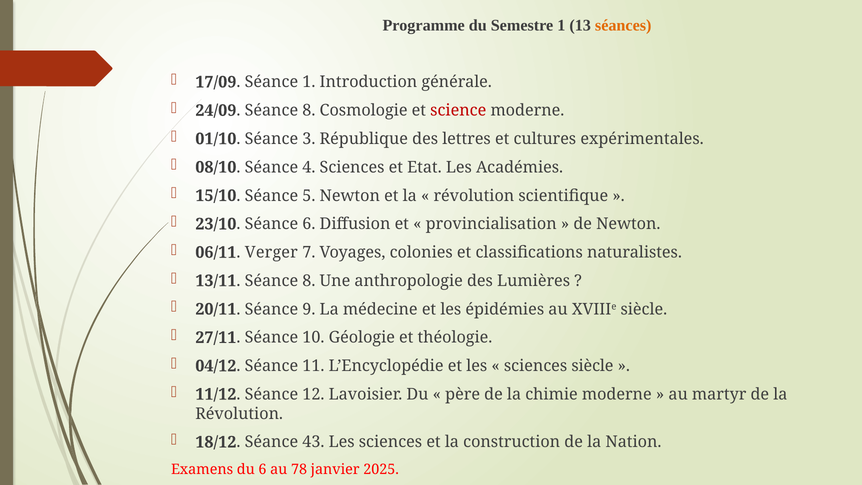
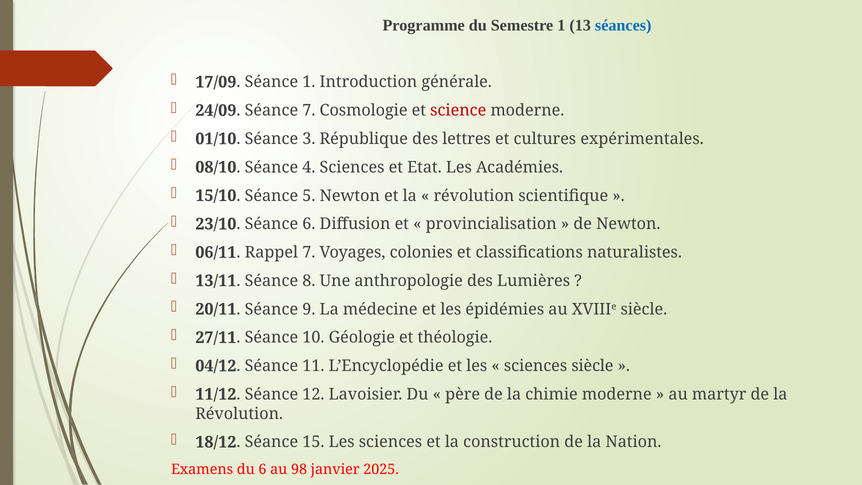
séances colour: orange -> blue (623, 25)
24/09 Séance 8: 8 -> 7 (309, 110)
Verger: Verger -> Rappel (271, 252)
43: 43 -> 15 (313, 442)
78: 78 -> 98 (299, 469)
